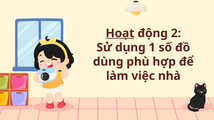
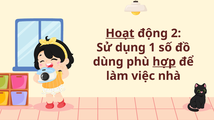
hợp underline: none -> present (164, 62)
